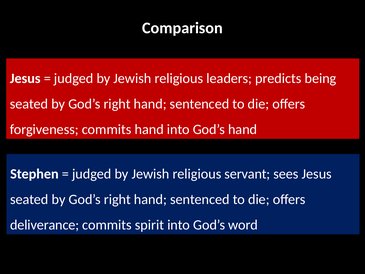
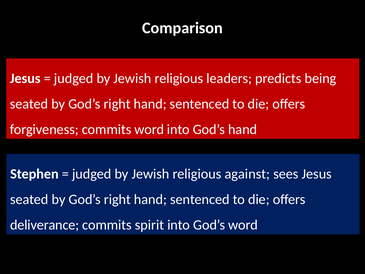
commits hand: hand -> word (149, 129)
servant: servant -> against (247, 174)
